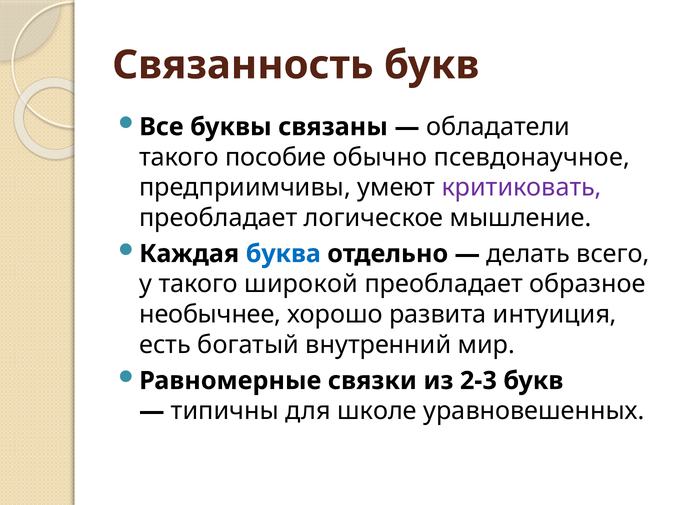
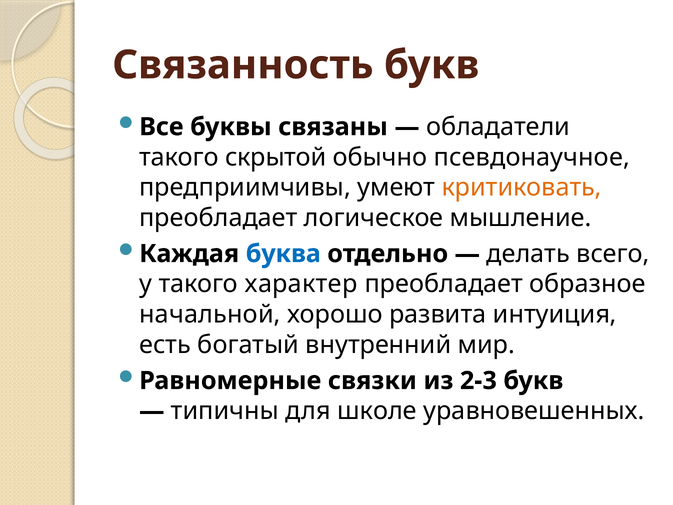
пособие: пособие -> скрытой (276, 157)
критиковать colour: purple -> orange (522, 187)
широкой: широкой -> характер (301, 284)
необычнее: необычнее -> начальной (210, 314)
